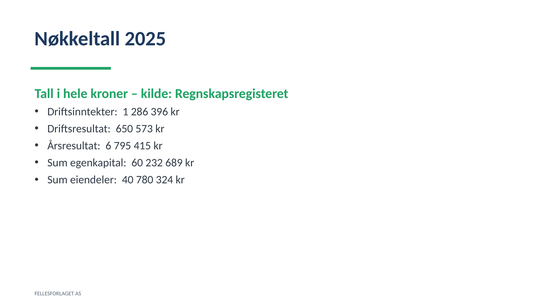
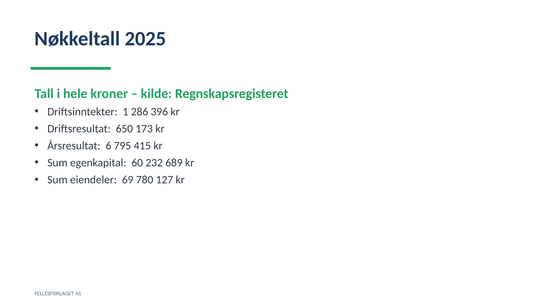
573: 573 -> 173 (144, 129)
40: 40 -> 69 (128, 180)
324: 324 -> 127 (164, 180)
